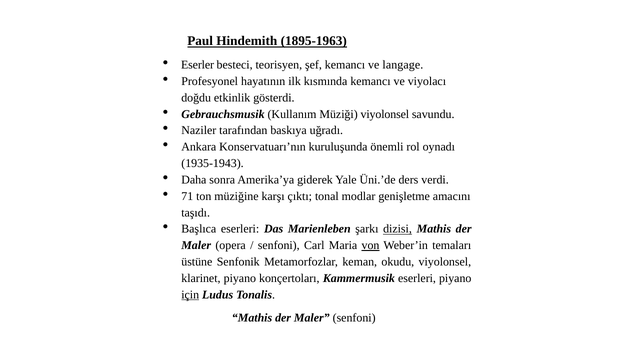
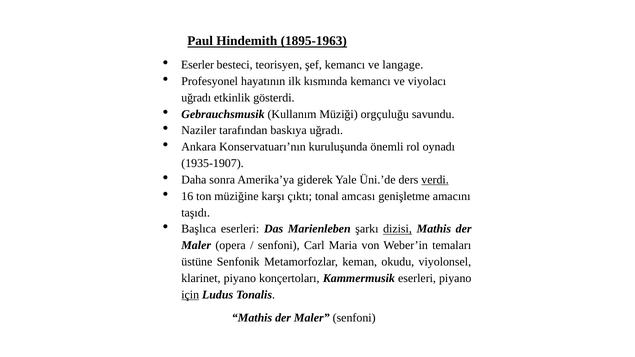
doğdu: doğdu -> uğradı (196, 98)
Müziği viyolonsel: viyolonsel -> orgçuluğu (385, 114)
1935-1943: 1935-1943 -> 1935-1907 (212, 163)
verdi underline: none -> present (435, 180)
71: 71 -> 16 (187, 196)
modlar: modlar -> amcası (358, 196)
von underline: present -> none (371, 246)
